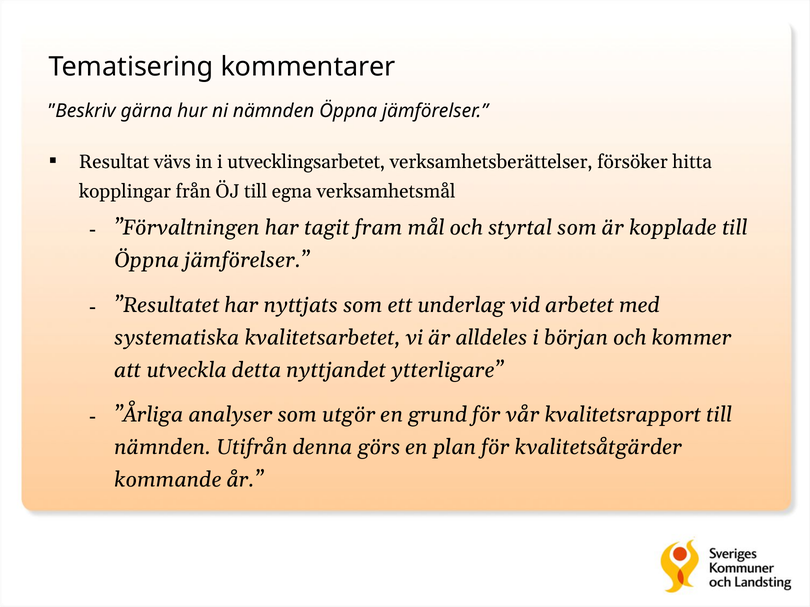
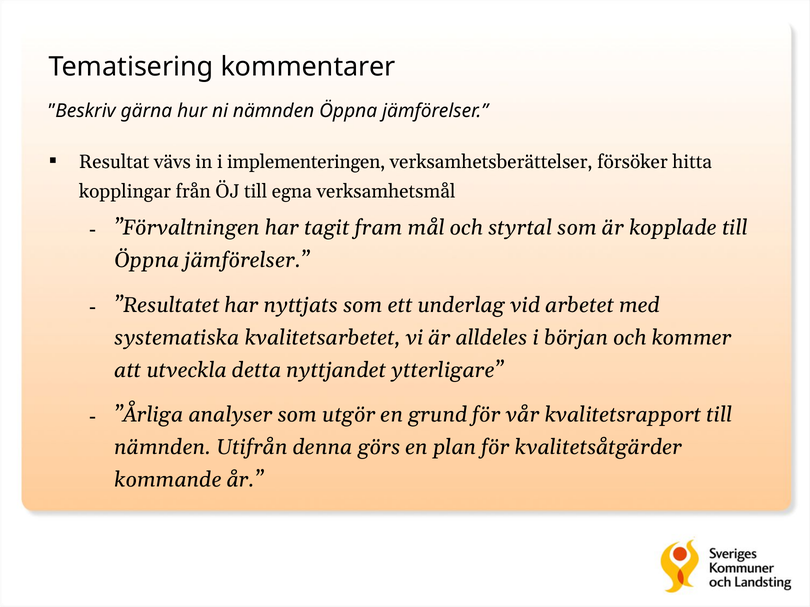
utvecklingsarbetet: utvecklingsarbetet -> implementeringen (306, 162)
